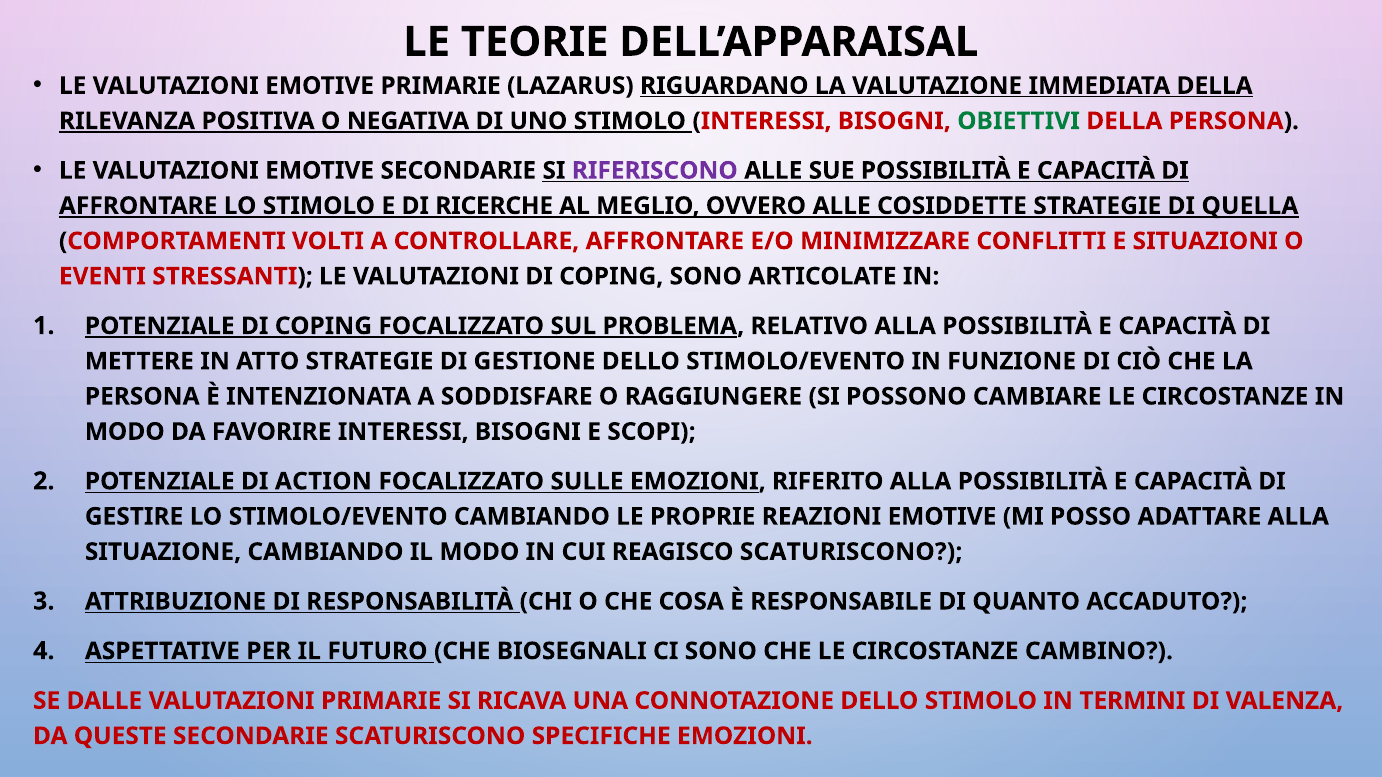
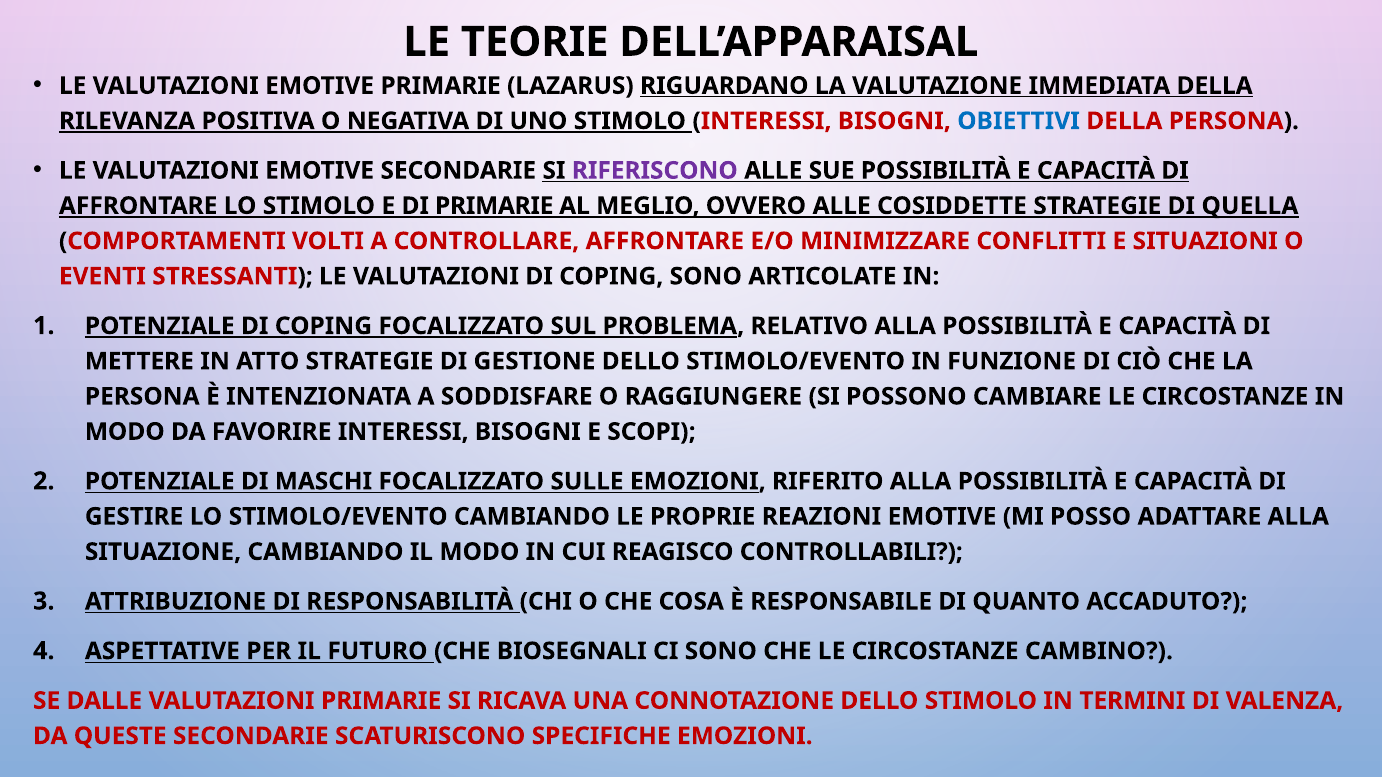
OBIETTIVI colour: green -> blue (1019, 121)
DI RICERCHE: RICERCHE -> PRIMARIE (494, 206)
ACTION: ACTION -> MASCHI (323, 482)
REAGISCO SCATURISCONO: SCATURISCONO -> CONTROLLABILI (851, 552)
